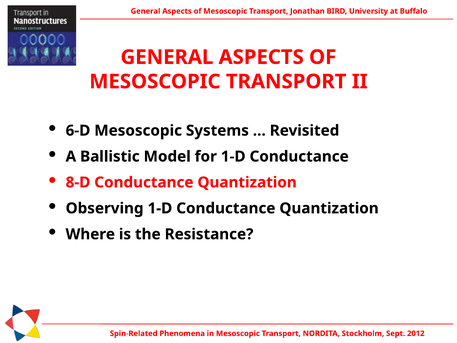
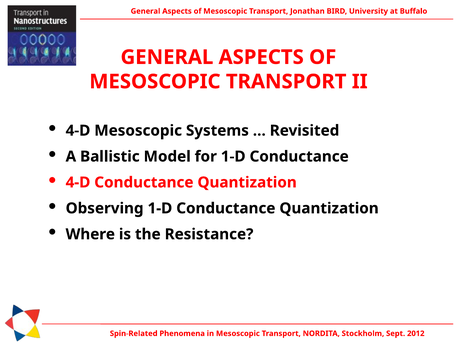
6-D: 6-D -> 4-D (78, 131)
8-D: 8-D -> 4-D (78, 182)
